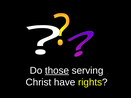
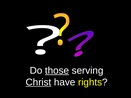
Christ underline: none -> present (38, 82)
